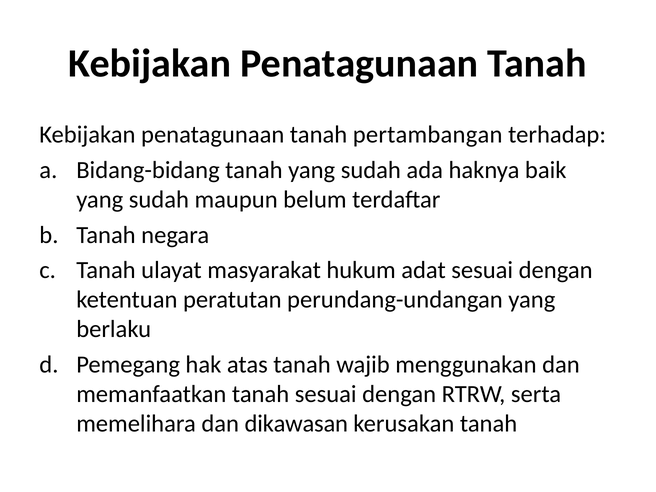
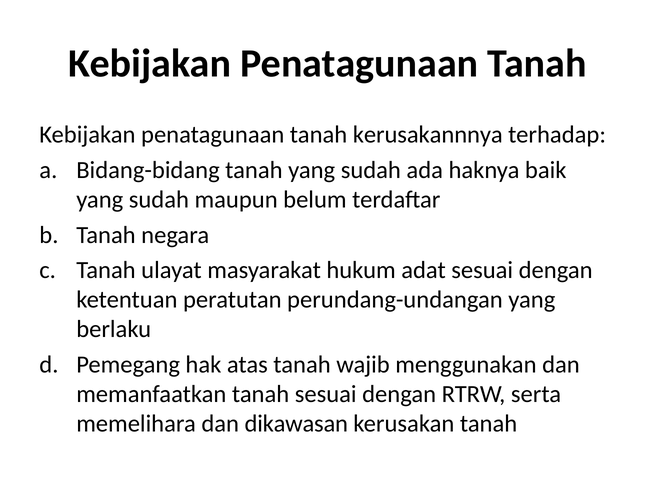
pertambangan: pertambangan -> kerusakannnya (428, 135)
